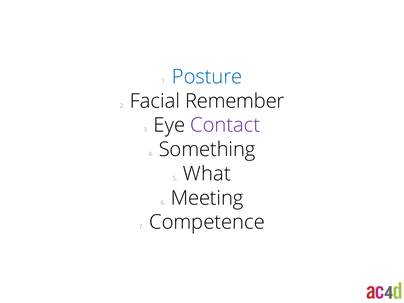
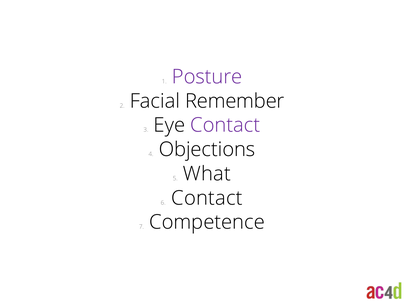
Posture colour: blue -> purple (207, 77)
Something: Something -> Objections (207, 150)
Meeting: Meeting -> Contact (207, 198)
